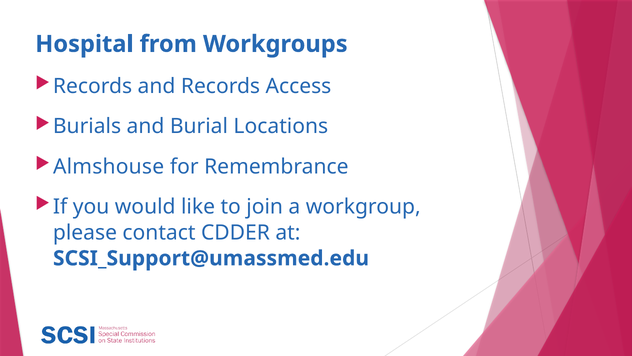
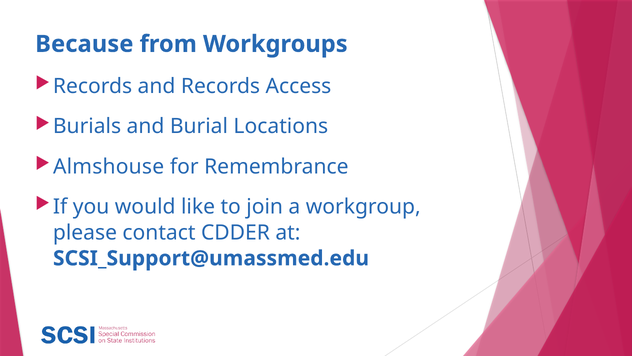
Hospital: Hospital -> Because (84, 44)
